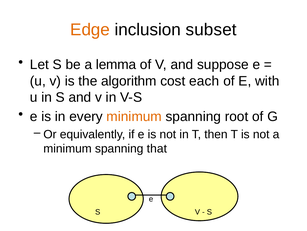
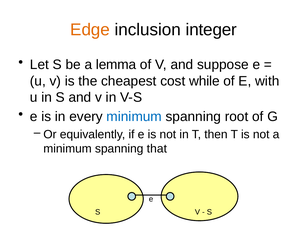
subset: subset -> integer (211, 30)
algorithm: algorithm -> cheapest (129, 81)
each: each -> while (204, 81)
minimum colour: orange -> blue (134, 116)
